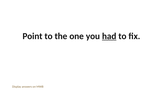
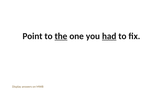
the underline: none -> present (61, 36)
